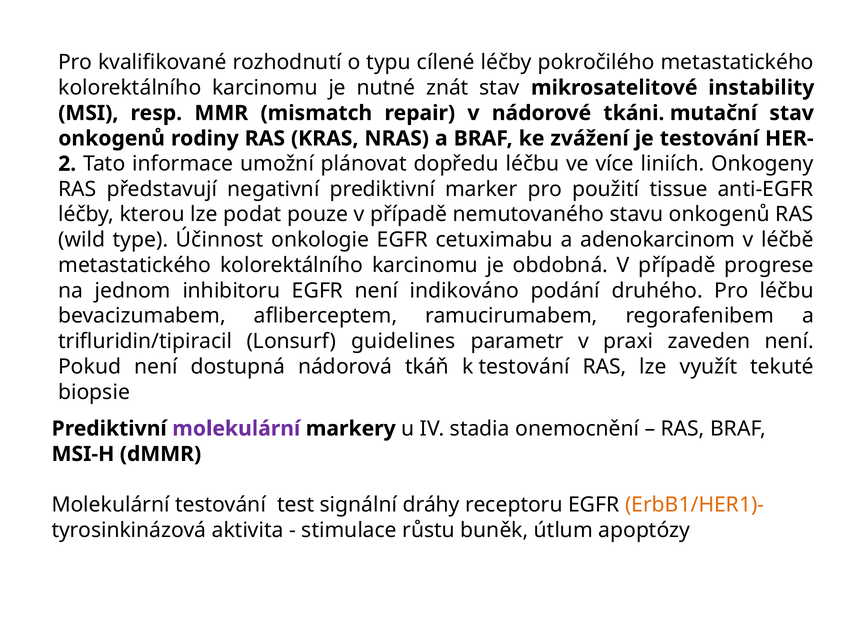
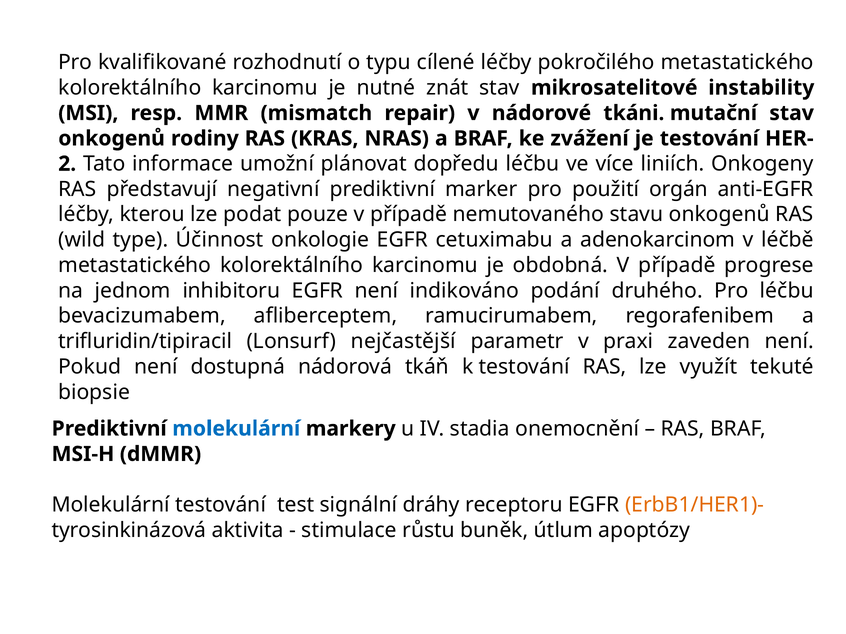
tissue: tissue -> orgán (679, 189)
guidelines: guidelines -> nejčastější (403, 342)
molekulární colour: purple -> blue (236, 429)
